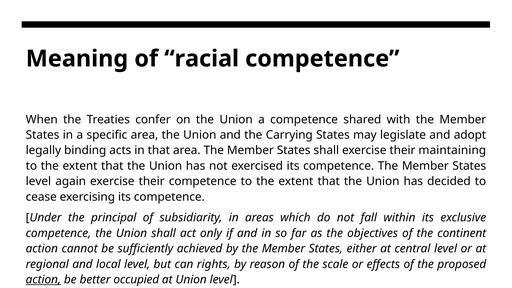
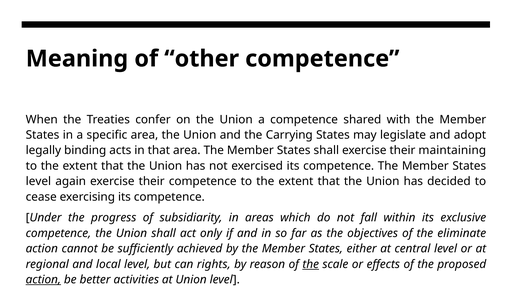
racial: racial -> other (202, 59)
principal: principal -> progress (114, 218)
continent: continent -> eliminate (462, 233)
the underline: none -> present (311, 264)
occupied: occupied -> activities (136, 280)
